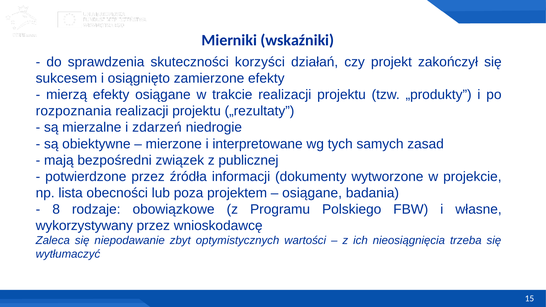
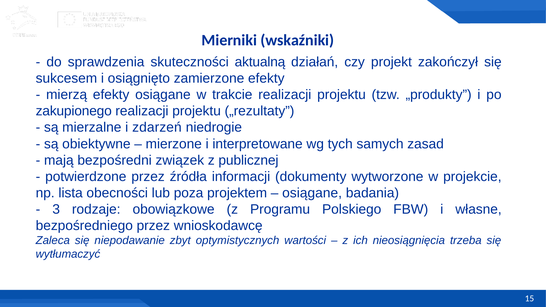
korzyści: korzyści -> aktualną (260, 62)
rozpoznania: rozpoznania -> zakupionego (74, 111)
8: 8 -> 3 (56, 209)
wykorzystywany: wykorzystywany -> bezpośredniego (84, 226)
